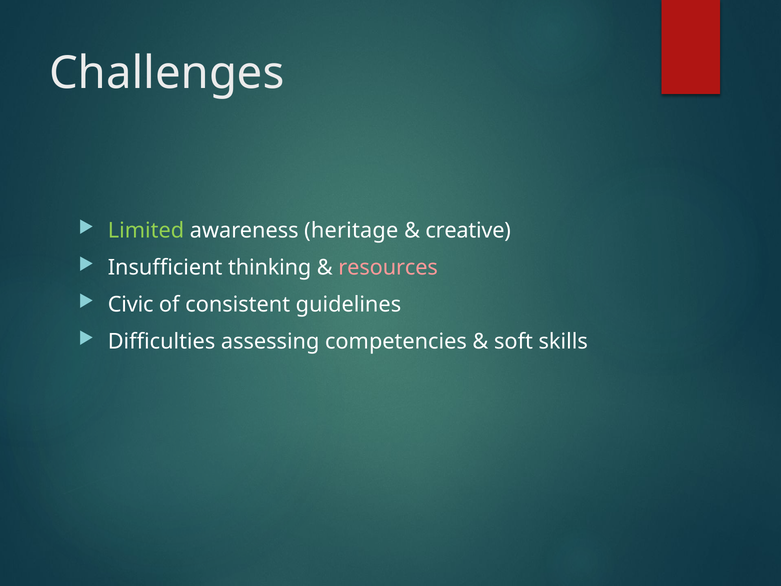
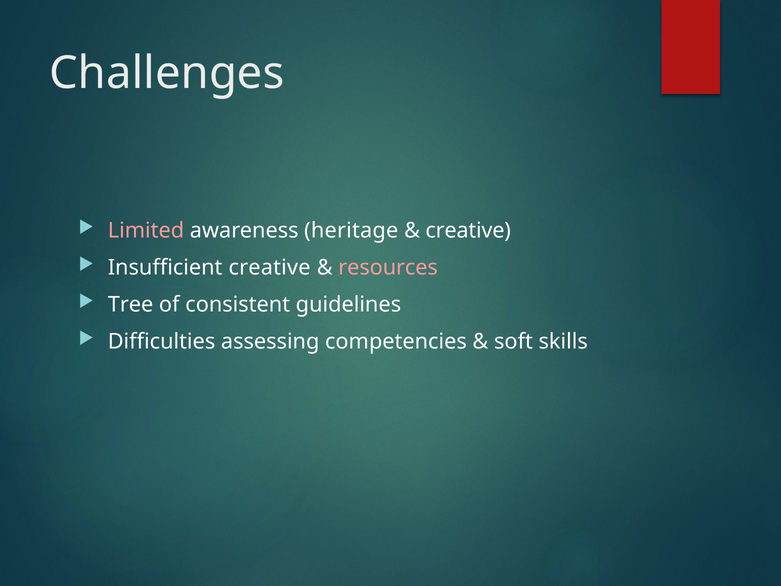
Limited colour: light green -> pink (146, 231)
Insufficient thinking: thinking -> creative (270, 268)
Civic: Civic -> Tree (131, 304)
